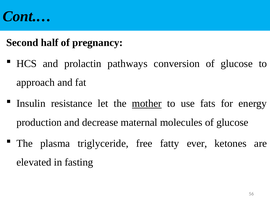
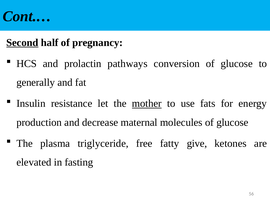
Second underline: none -> present (22, 42)
approach: approach -> generally (36, 82)
ever: ever -> give (197, 143)
